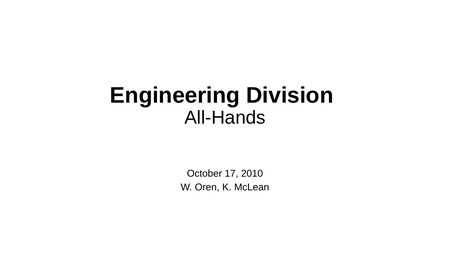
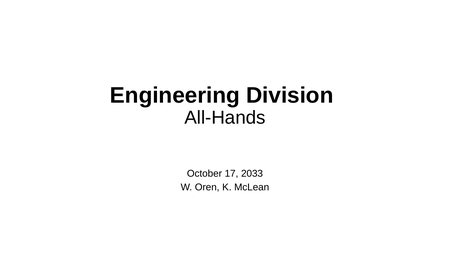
2010: 2010 -> 2033 (252, 174)
